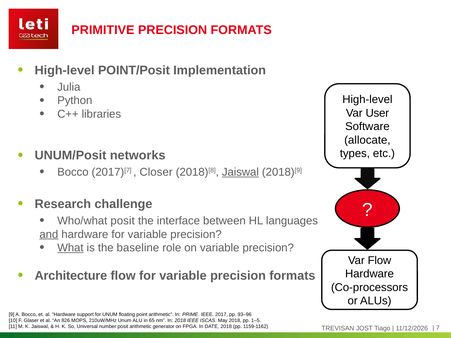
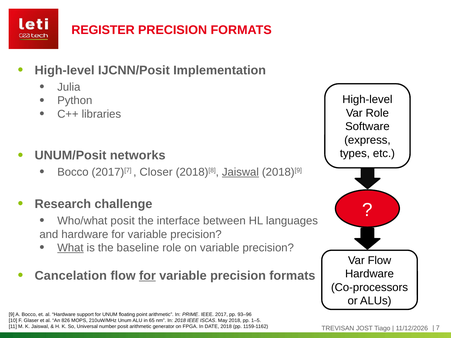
PRIMITIVE: PRIMITIVE -> REGISTER (103, 30)
POINT/Posit: POINT/Posit -> IJCNN/Posit (134, 70)
Var User: User -> Role (377, 113)
allocate: allocate -> express (367, 140)
and underline: present -> none (49, 234)
Architecture: Architecture -> Cancelation (71, 276)
for underline: none -> present (147, 276)
